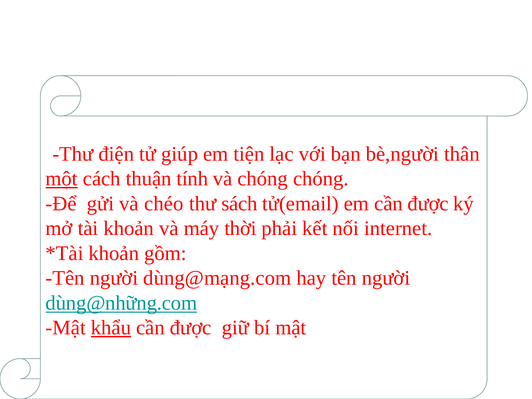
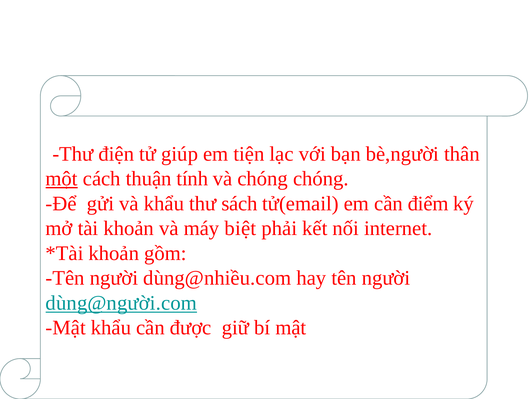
và chéo: chéo -> khẩu (164, 204)
em cần được: được -> điểm (428, 204)
thời: thời -> biệt (240, 228)
dùng@mạng.com: dùng@mạng.com -> dùng@nhiều.com (217, 278)
dùng@những.com: dùng@những.com -> dùng@người.com (121, 303)
khẩu underline: present -> none (111, 328)
